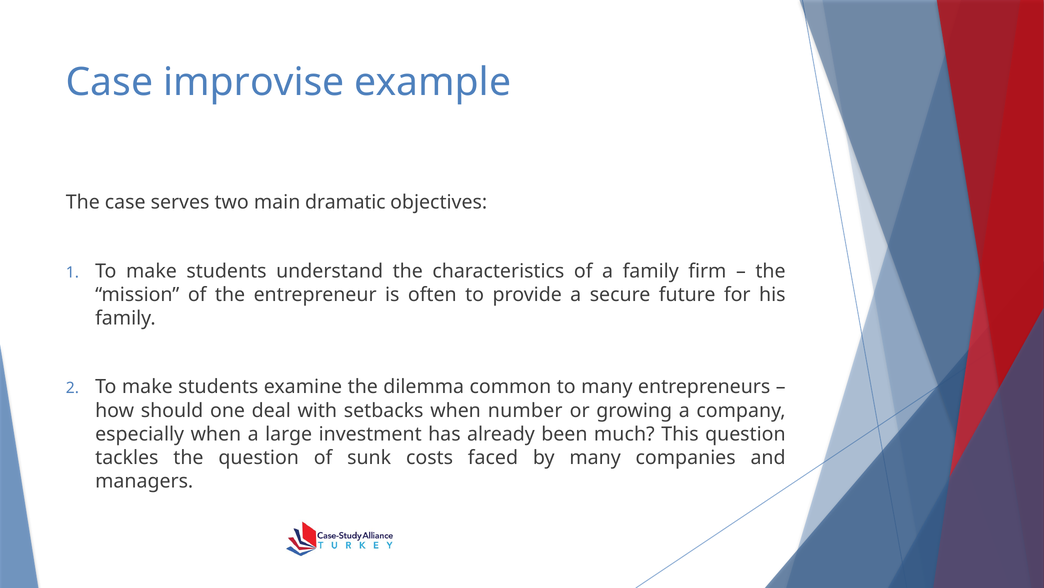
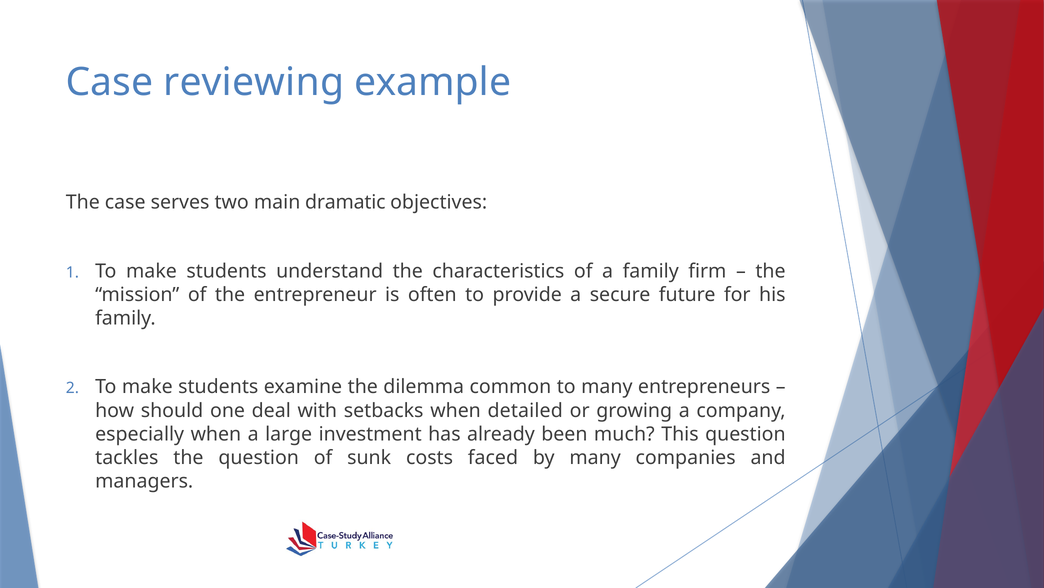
improvise: improvise -> reviewing (254, 82)
number: number -> detailed (525, 410)
